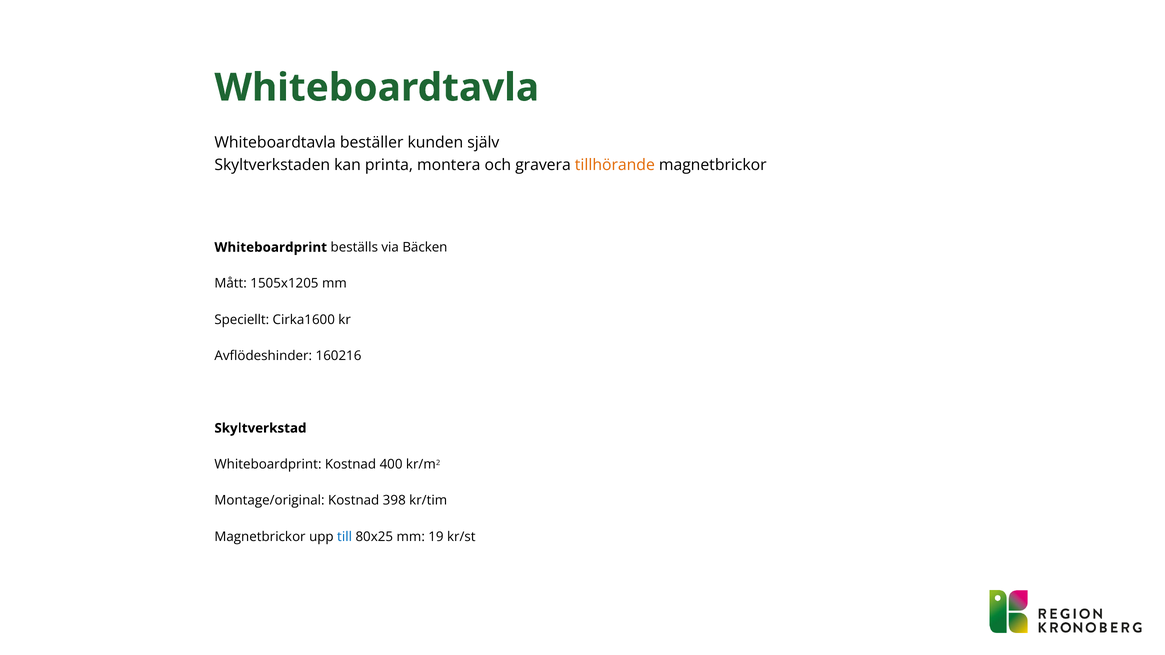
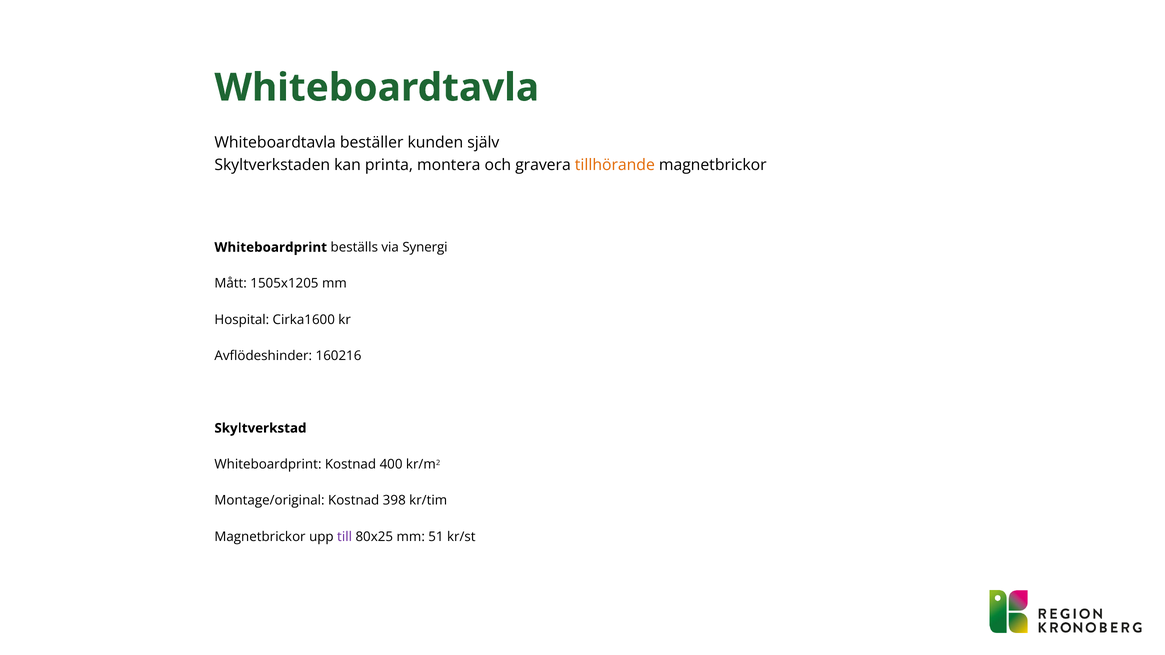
Bäcken: Bäcken -> Synergi (425, 247)
Speciellt: Speciellt -> Hospital (242, 320)
till colour: blue -> purple (345, 537)
19: 19 -> 51 (436, 537)
